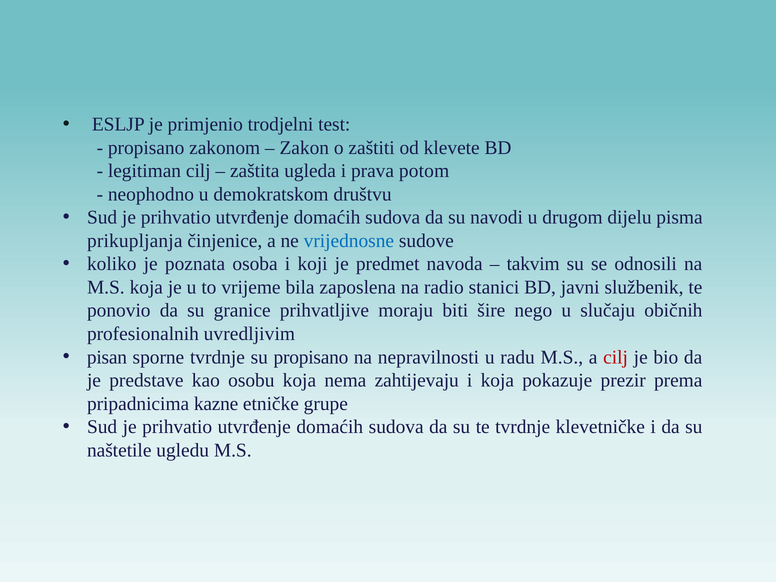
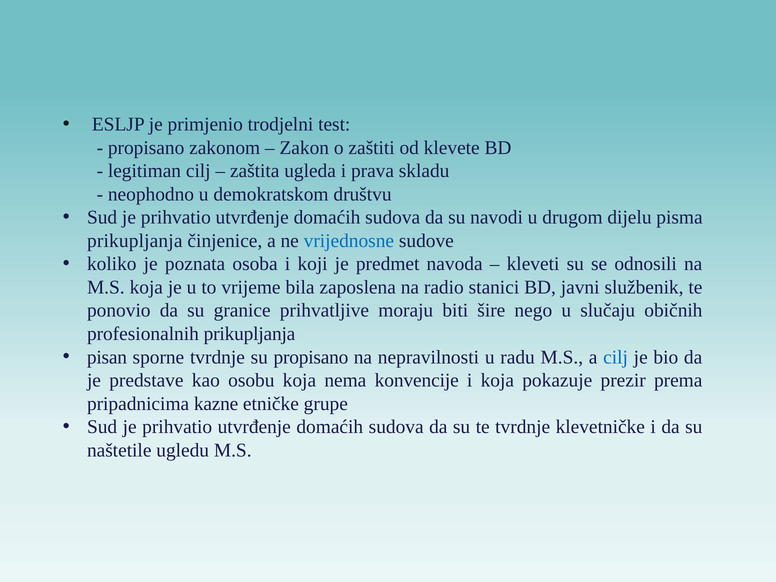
potom: potom -> skladu (424, 171)
takvim: takvim -> kleveti (533, 264)
profesionalnih uvredljivim: uvredljivim -> prikupljanja (249, 334)
cilj colour: red -> blue (616, 357)
zahtijevaju: zahtijevaju -> konvencije (417, 380)
